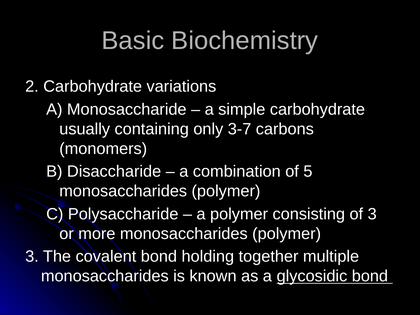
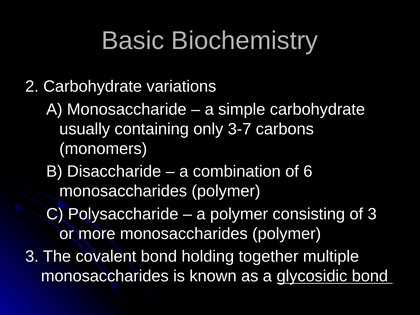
5: 5 -> 6 (308, 172)
